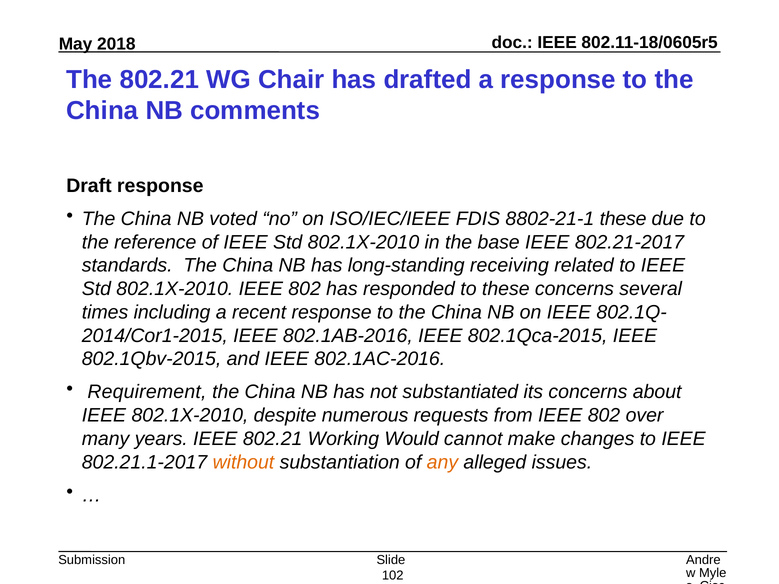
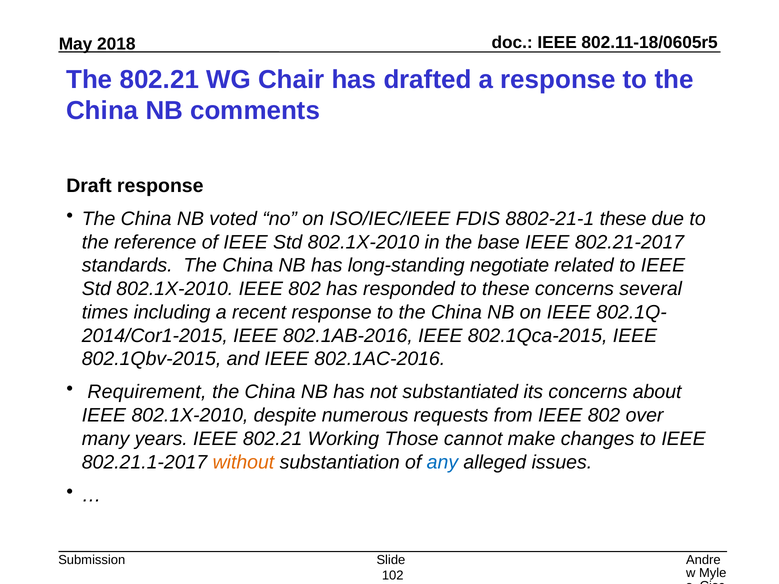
receiving: receiving -> negotiate (510, 266)
Would: Would -> Those (412, 439)
any colour: orange -> blue (442, 462)
